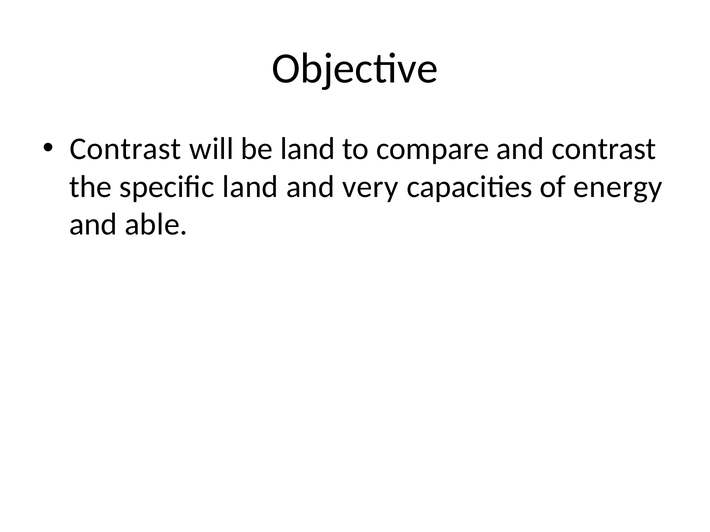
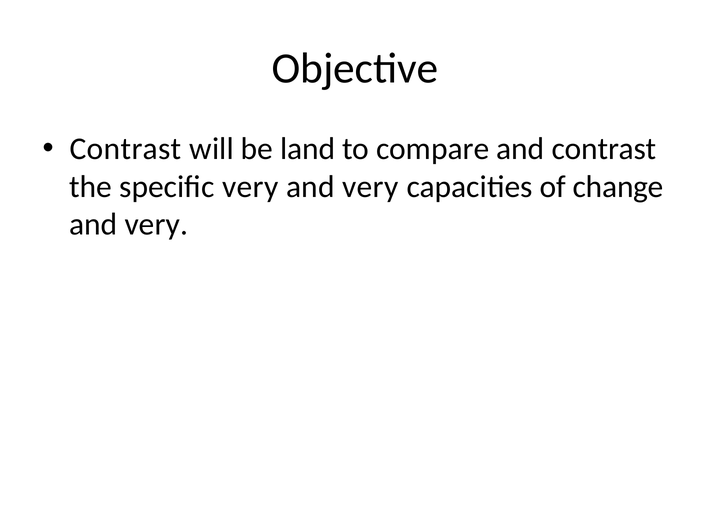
specific land: land -> very (250, 187)
energy: energy -> change (618, 187)
able: able -> very (156, 225)
